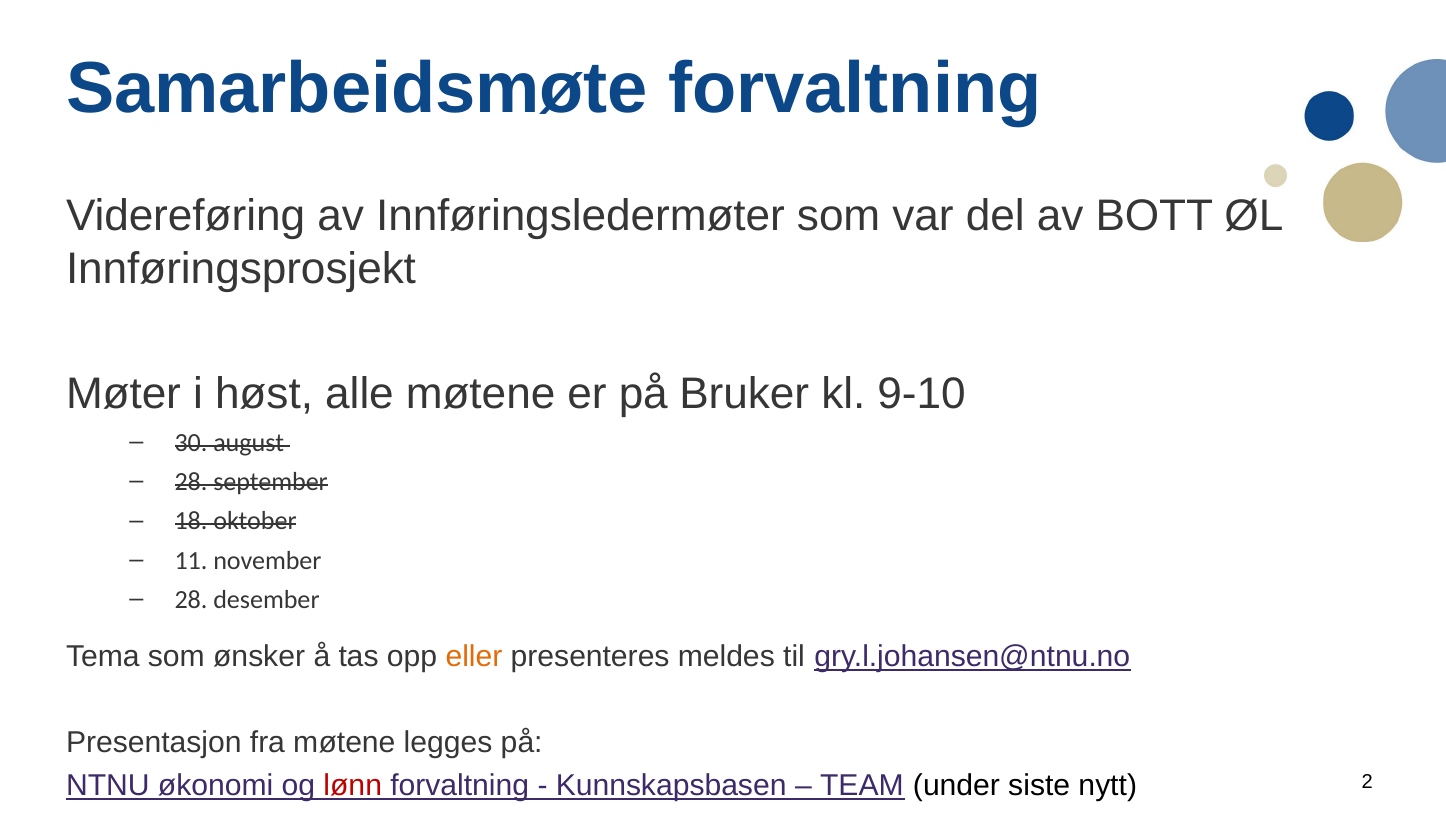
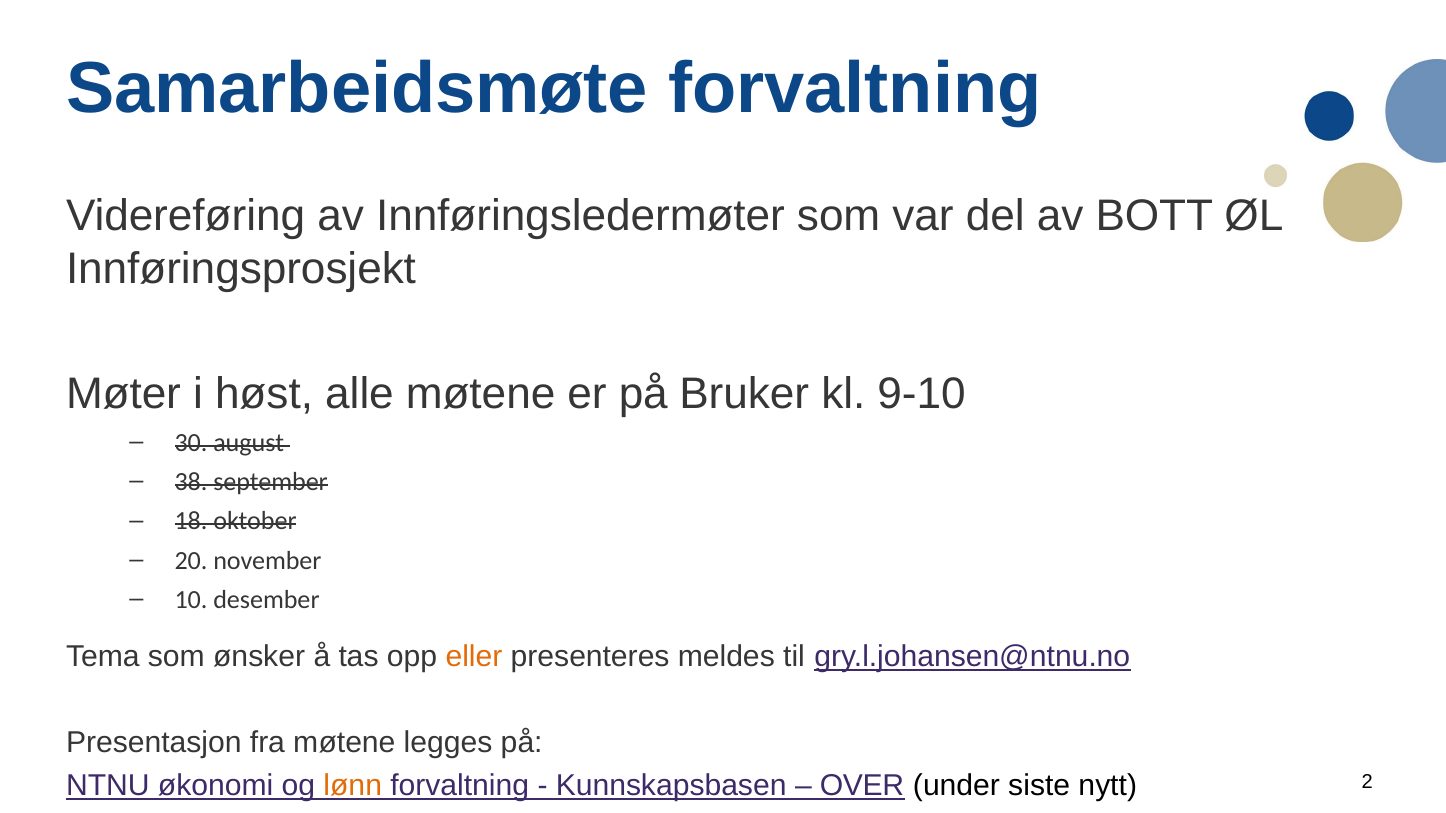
28: 28 -> 38 (191, 482)
11: 11 -> 20 (191, 561)
28: 28 -> 10 (191, 600)
lønn colour: red -> orange (353, 786)
TEAM: TEAM -> OVER (862, 786)
